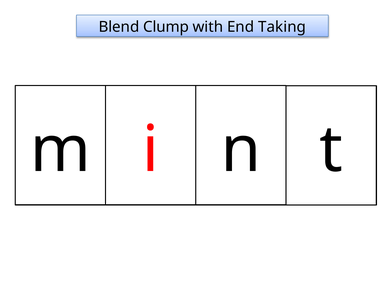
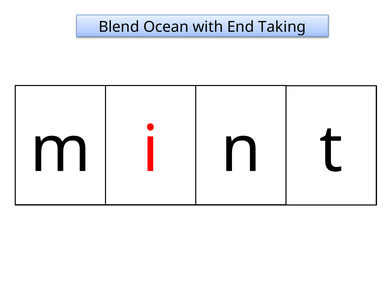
Clump: Clump -> Ocean (166, 27)
